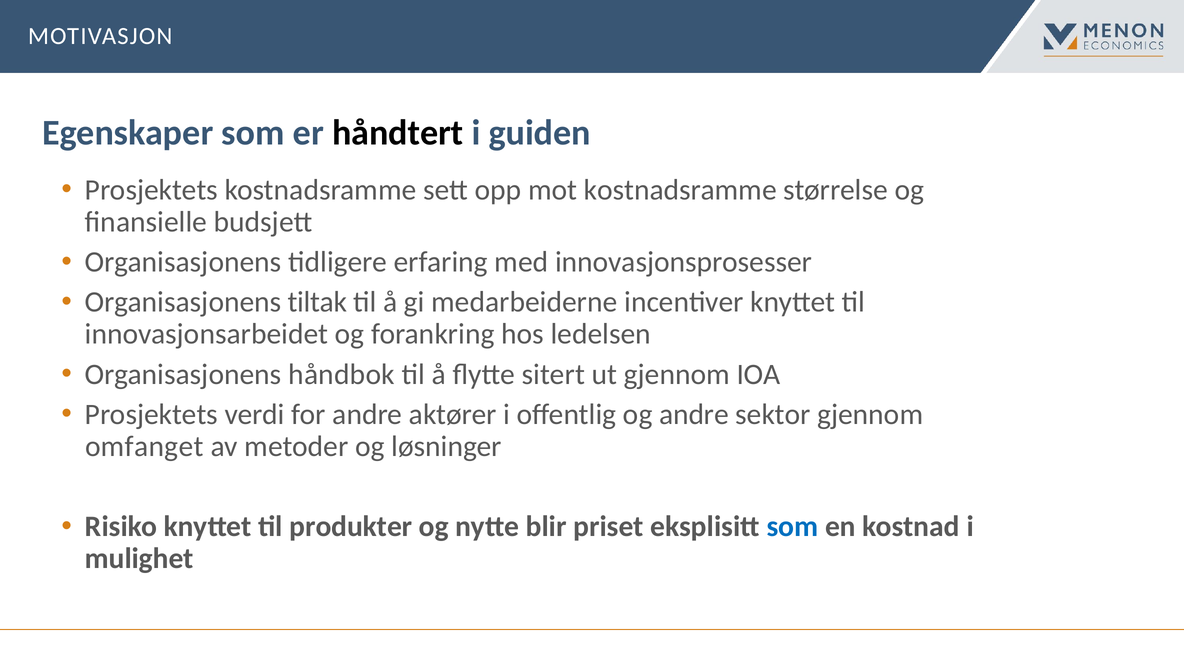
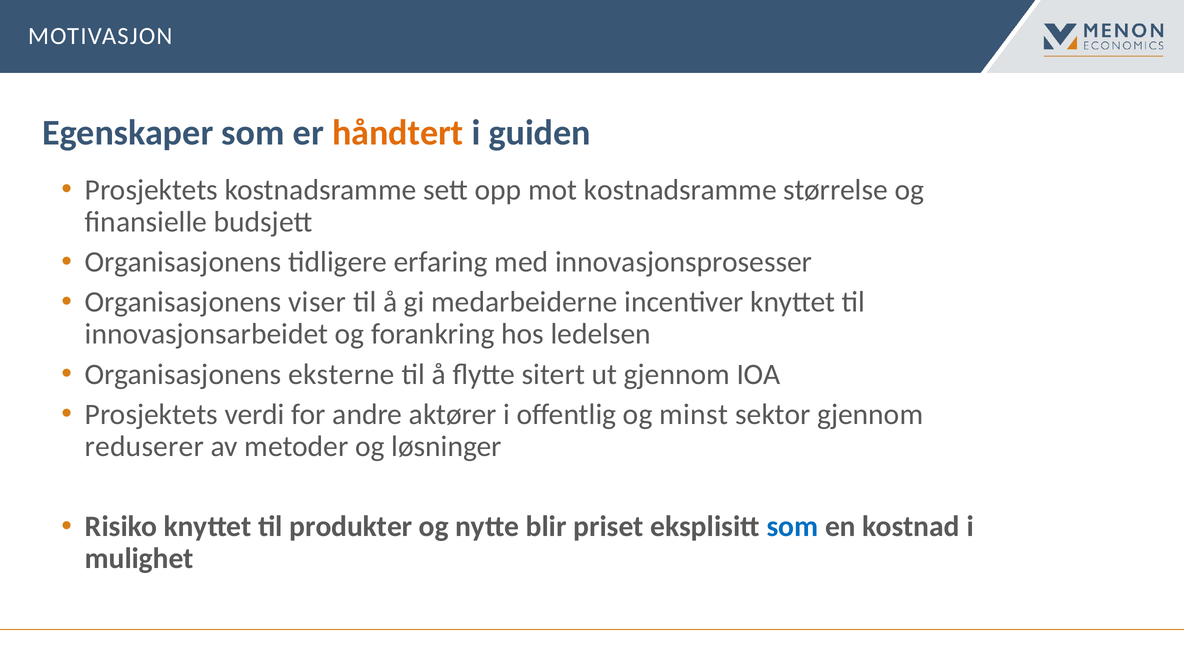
håndtert colour: black -> orange (398, 133)
tiltak: tiltak -> viser (317, 302)
håndbok: håndbok -> eksterne (341, 374)
og andre: andre -> minst (694, 414)
omfanget: omfanget -> reduserer (144, 446)
